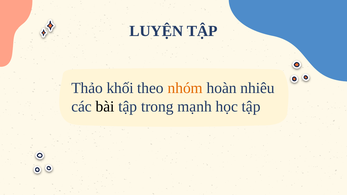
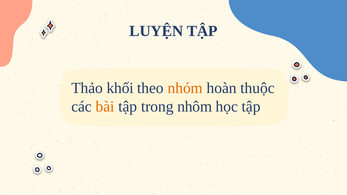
nhiêu: nhiêu -> thuộc (258, 88)
bài colour: black -> orange (105, 107)
mạnh: mạnh -> nhôm (195, 107)
